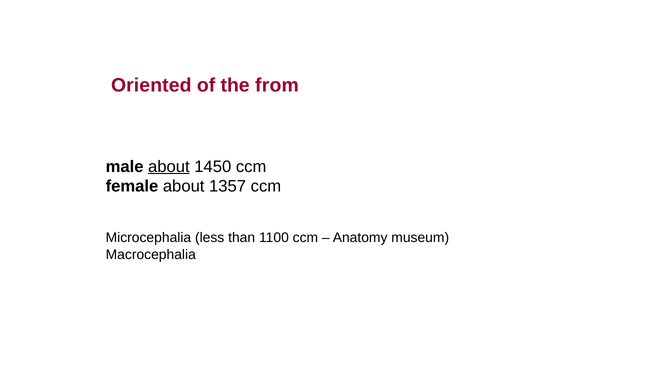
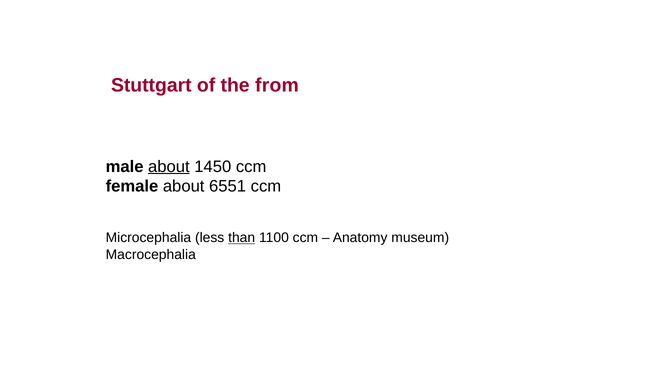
Oriented: Oriented -> Stuttgart (151, 85)
1357: 1357 -> 6551 (228, 187)
than underline: none -> present (242, 238)
